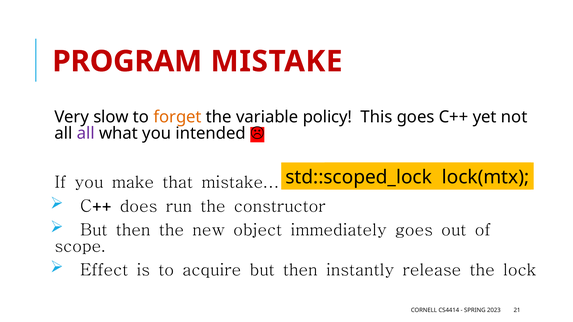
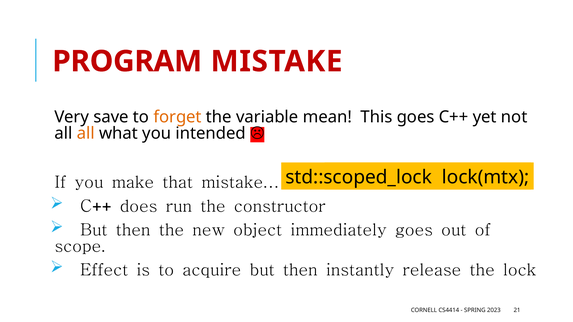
slow: slow -> save (111, 117)
policy: policy -> mean (327, 117)
all colour: purple -> orange (86, 133)
